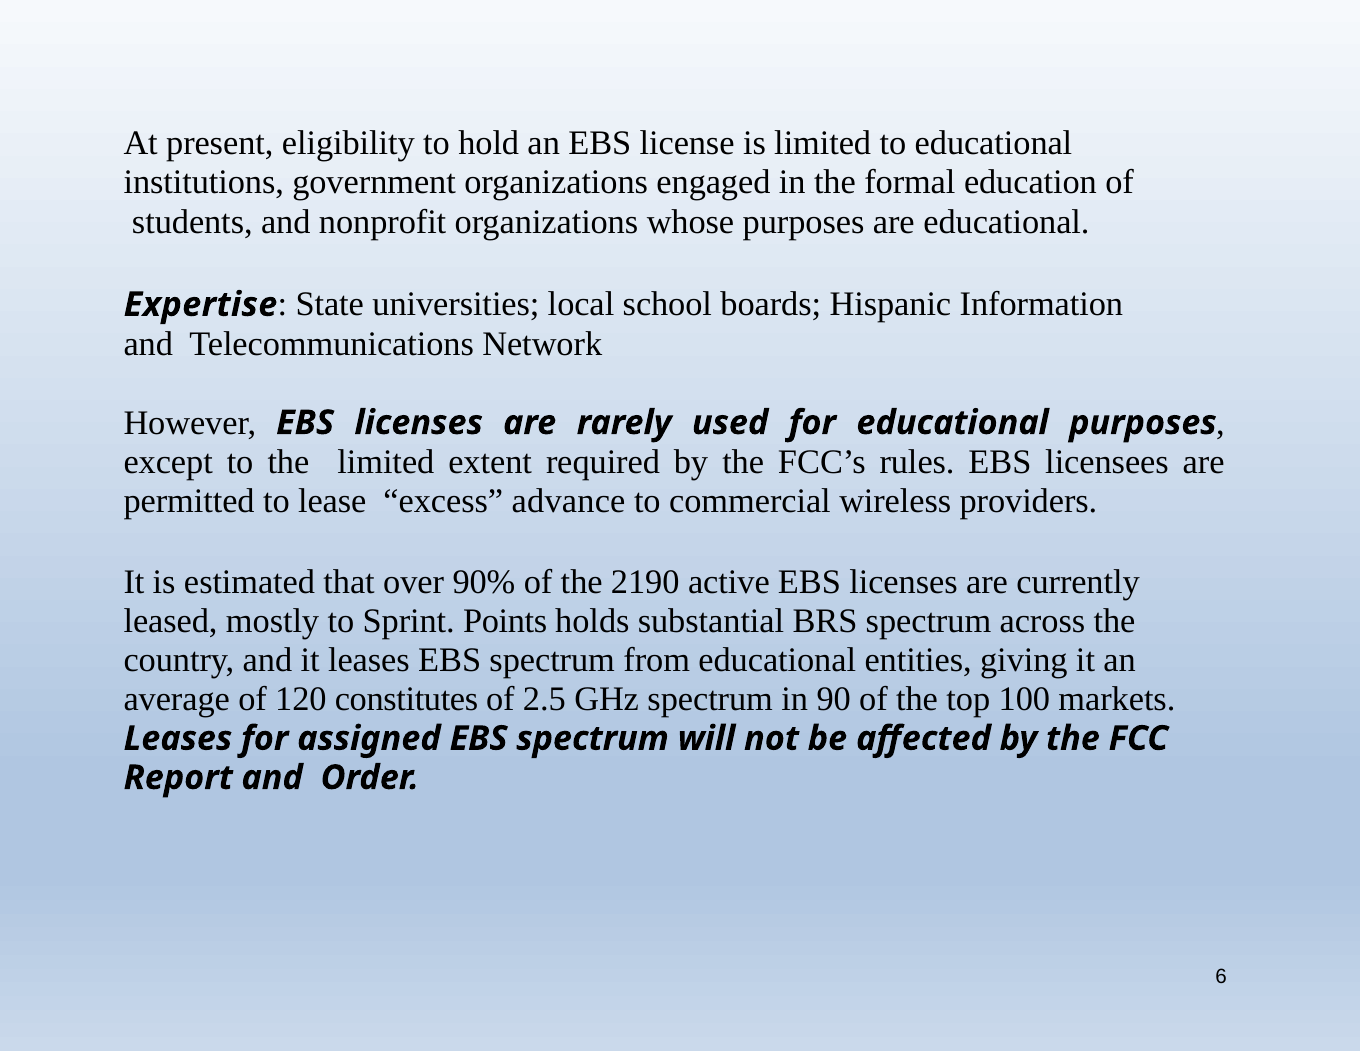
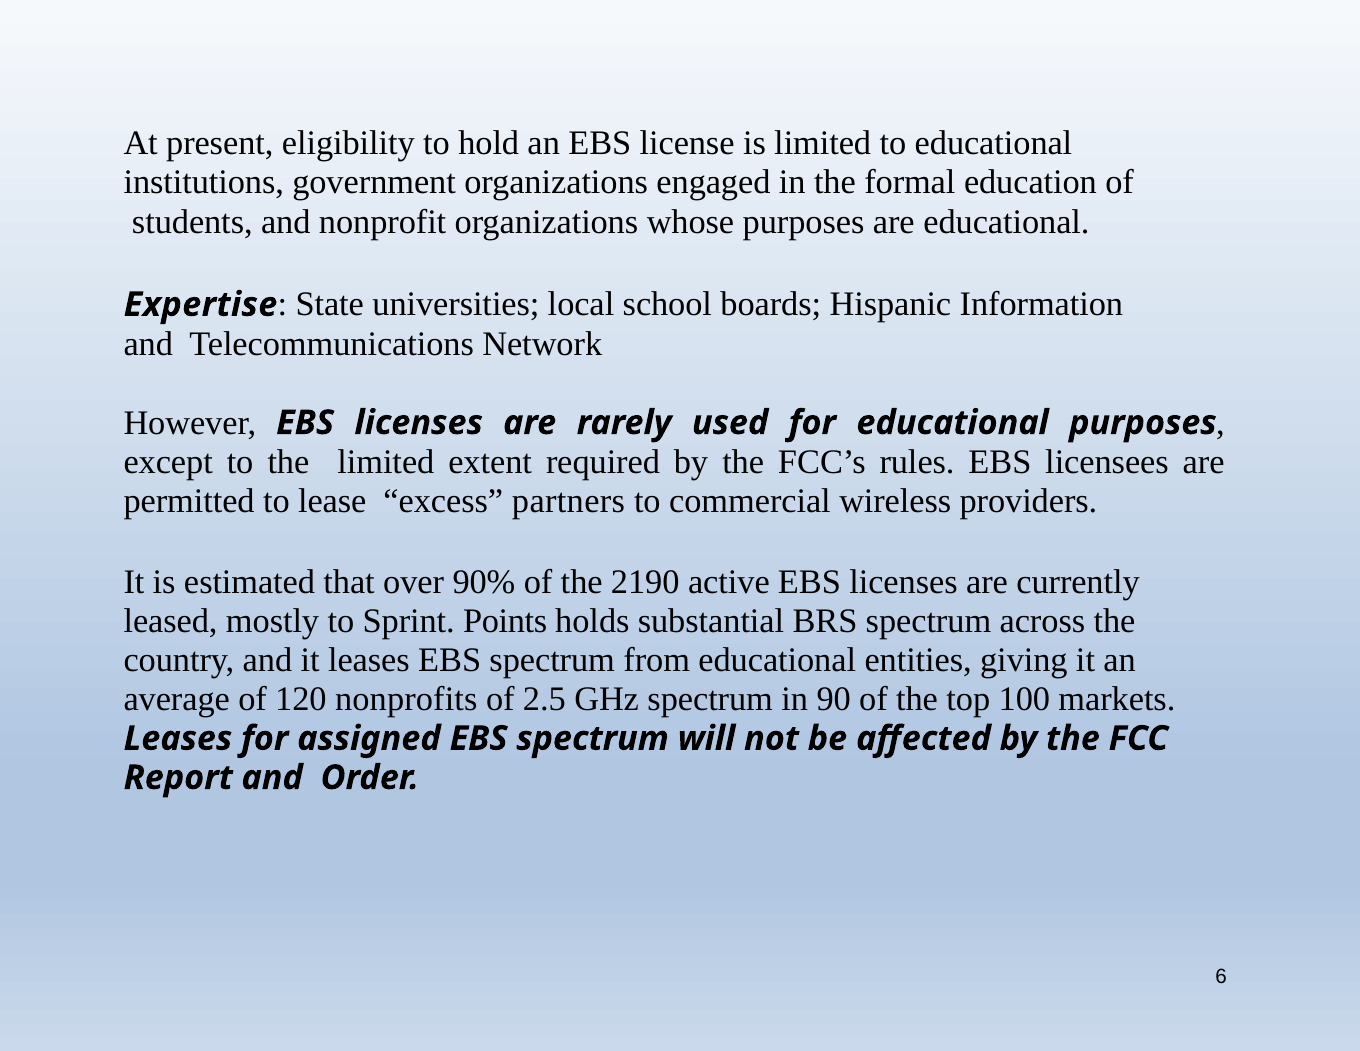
advance: advance -> partners (568, 501)
constitutes: constitutes -> nonprofits (406, 699)
